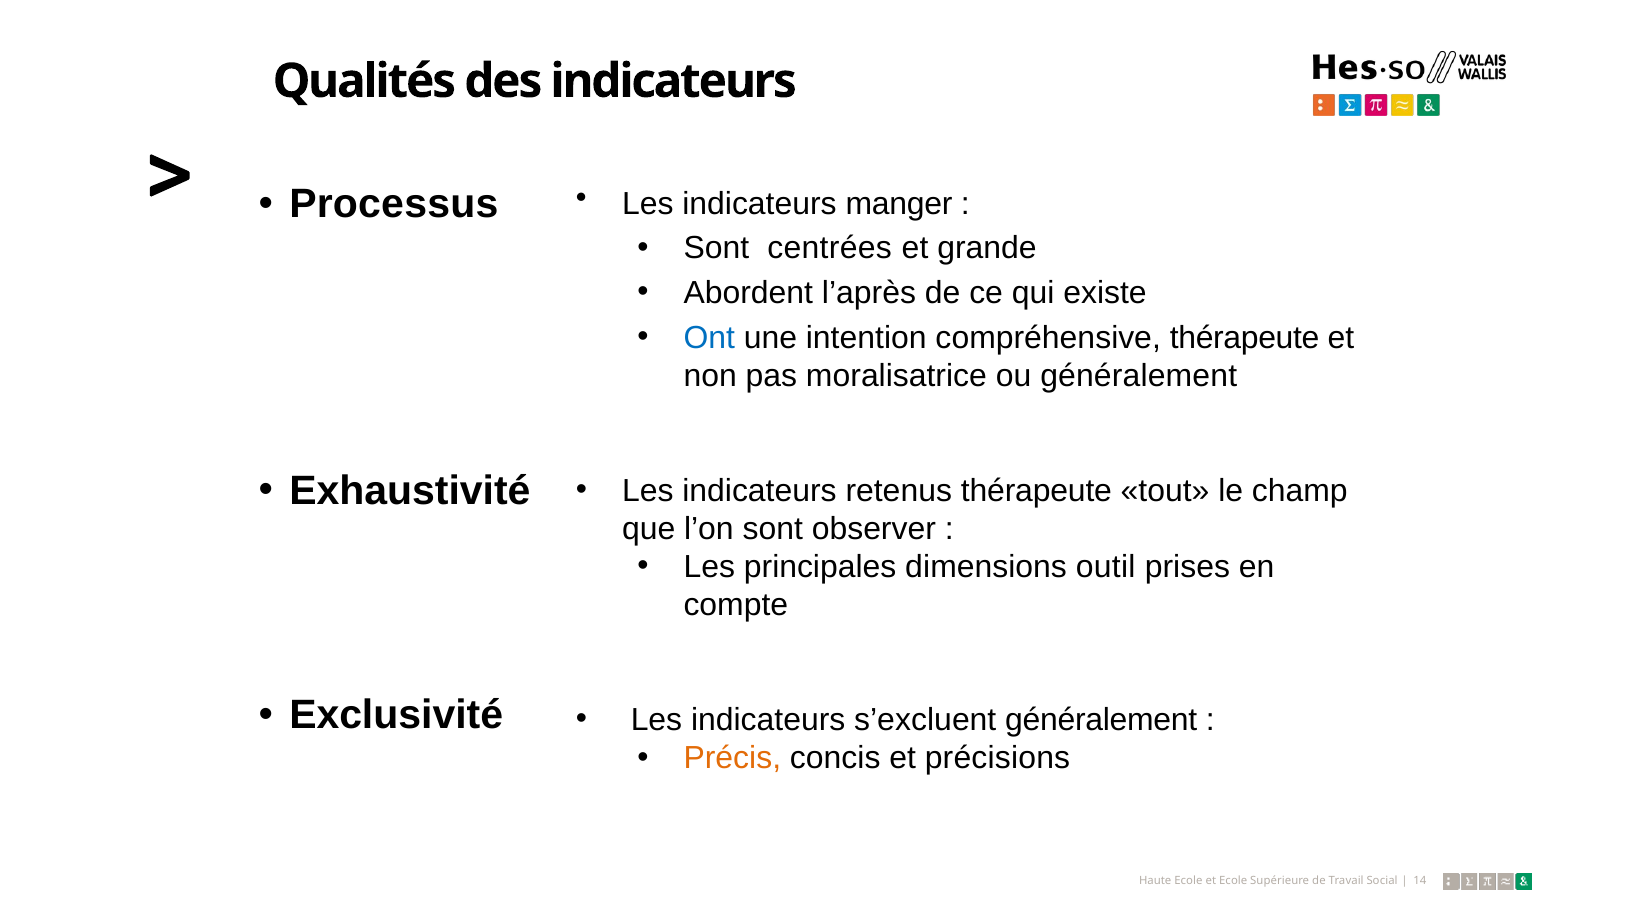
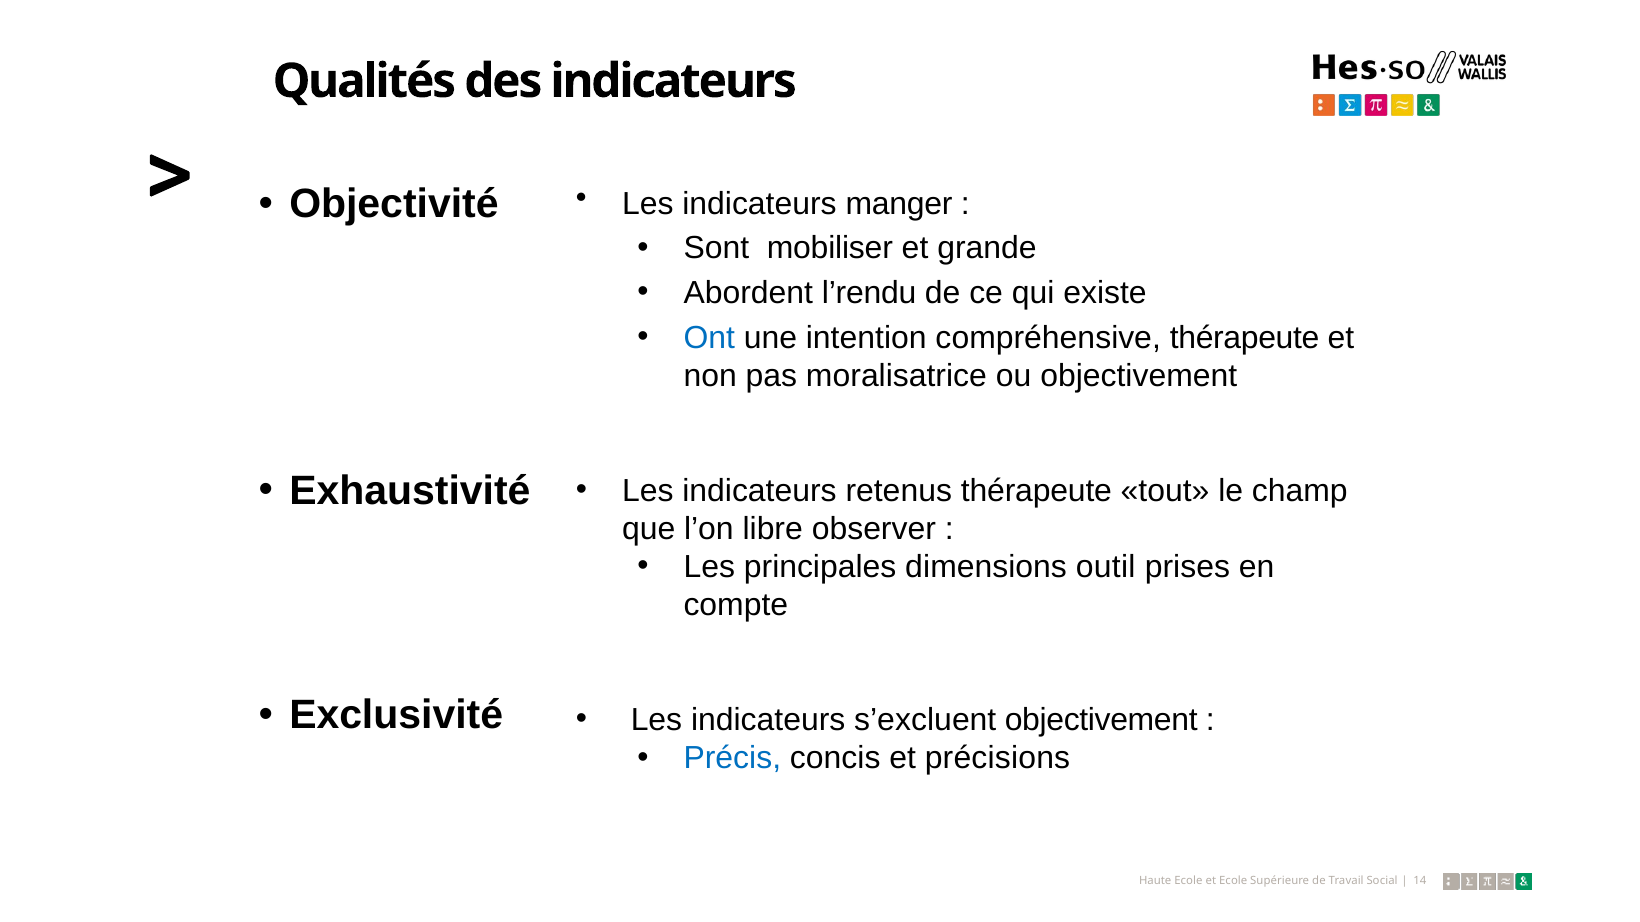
Processus: Processus -> Objectivité (394, 204)
centrées: centrées -> mobiliser (830, 248)
l’après: l’après -> l’rendu (869, 293)
ou généralement: généralement -> objectivement (1139, 376)
l’on sont: sont -> libre (773, 529)
s’excluent généralement: généralement -> objectivement (1101, 721)
Précis colour: orange -> blue (732, 759)
